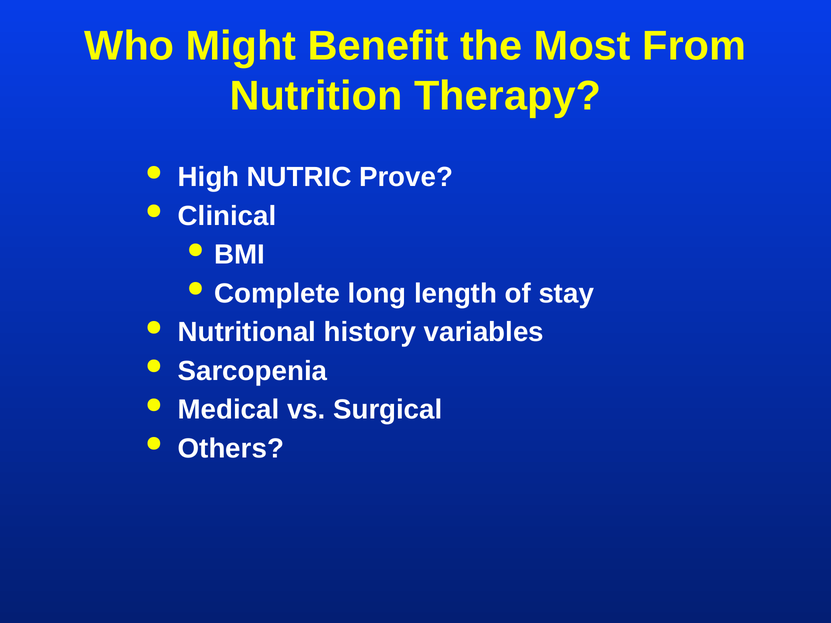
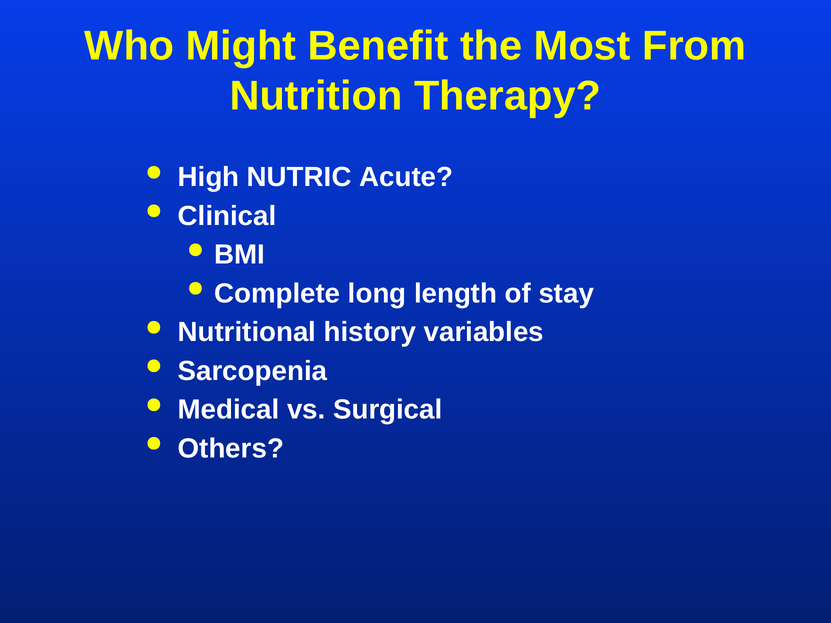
Prove: Prove -> Acute (406, 177)
